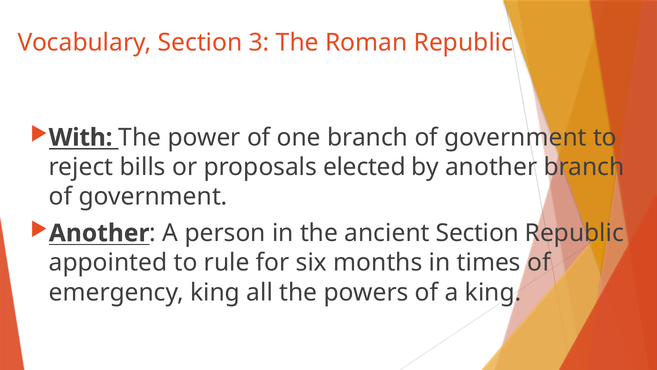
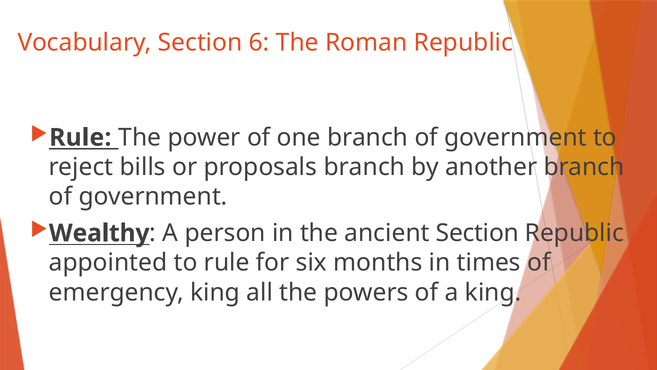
3: 3 -> 6 (259, 43)
With: With -> Rule (80, 137)
proposals elected: elected -> branch (364, 167)
Another: Another -> Wealthy (99, 233)
